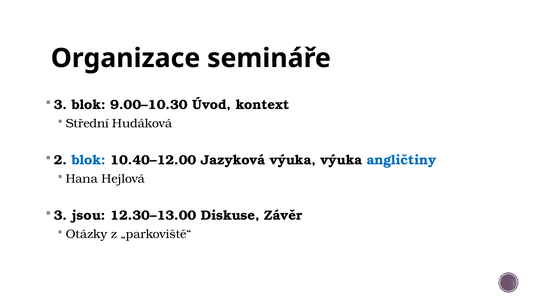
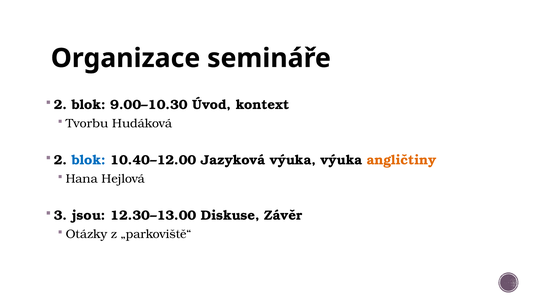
3: 3 -> 2 (60, 105)
Střední: Střední -> Tvorbu (87, 123)
angličtiny colour: blue -> orange (402, 160)
